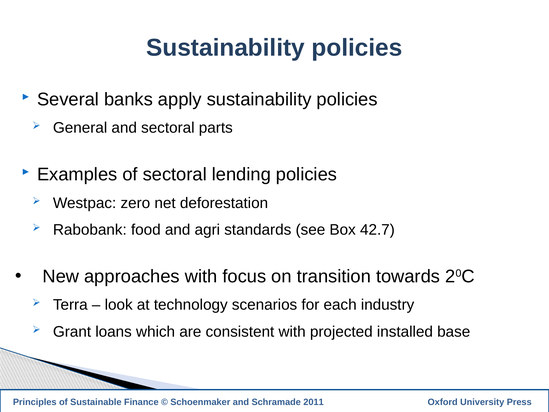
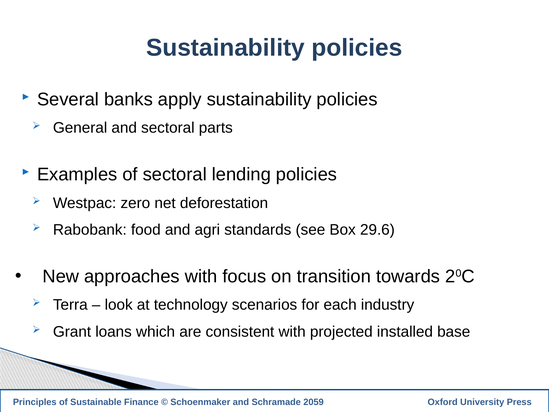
42.7: 42.7 -> 29.6 (377, 230)
2011: 2011 -> 2059 (314, 402)
